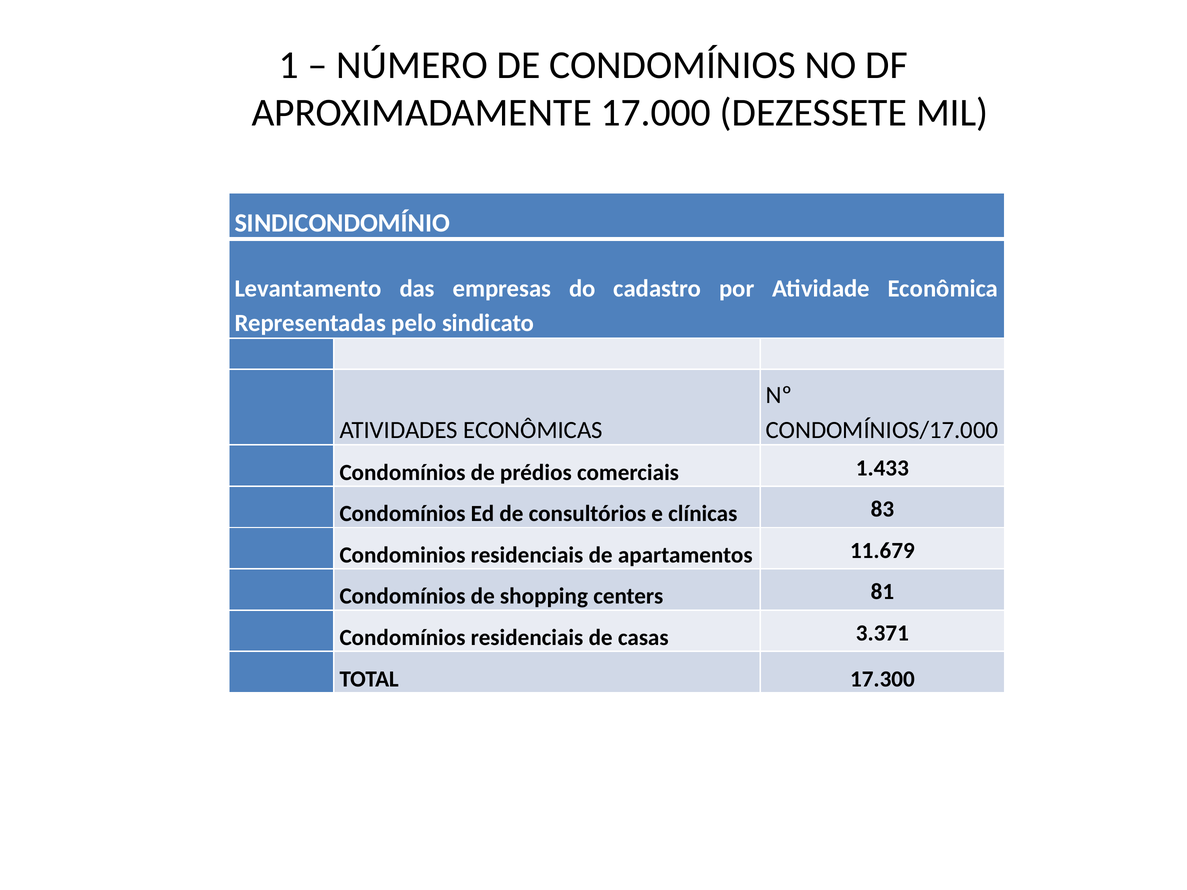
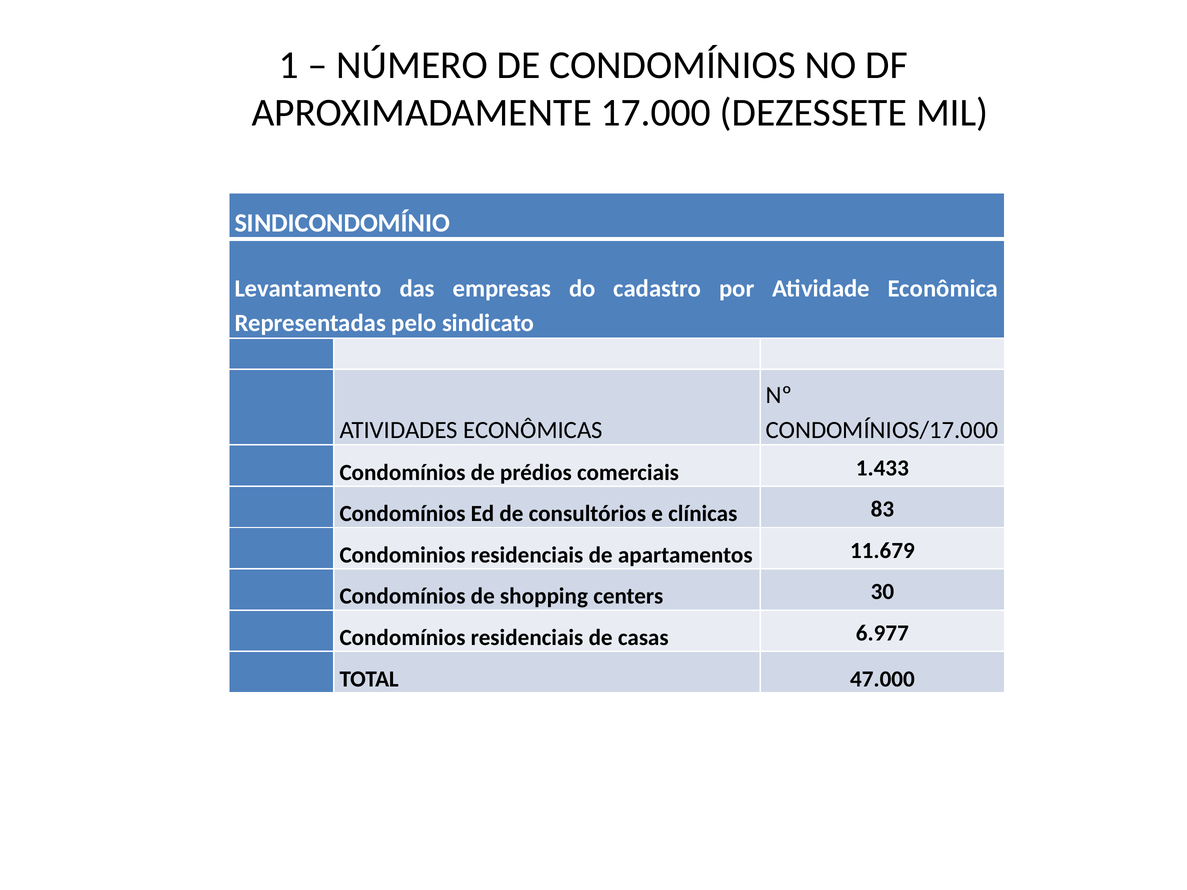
81: 81 -> 30 (882, 592)
3.371: 3.371 -> 6.977 (882, 633)
17.300: 17.300 -> 47.000 (882, 679)
